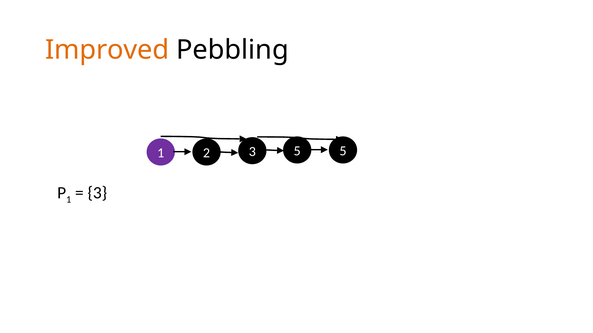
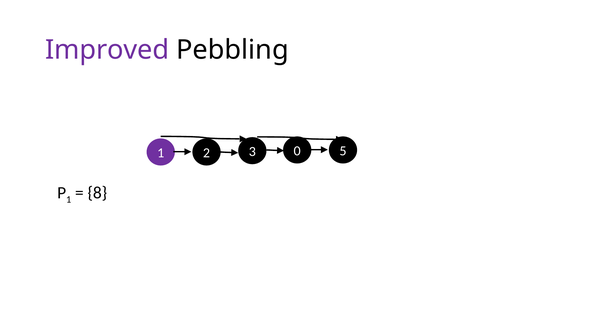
Improved colour: orange -> purple (107, 50)
3 5: 5 -> 0 (297, 151)
3: 3 -> 8 (97, 193)
